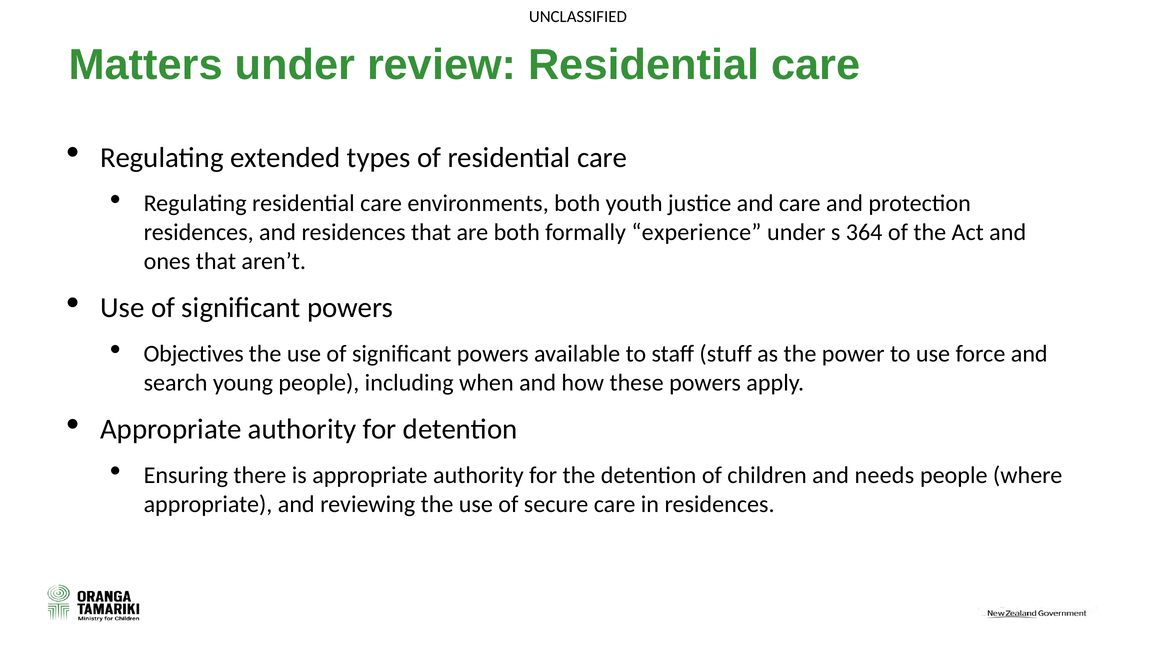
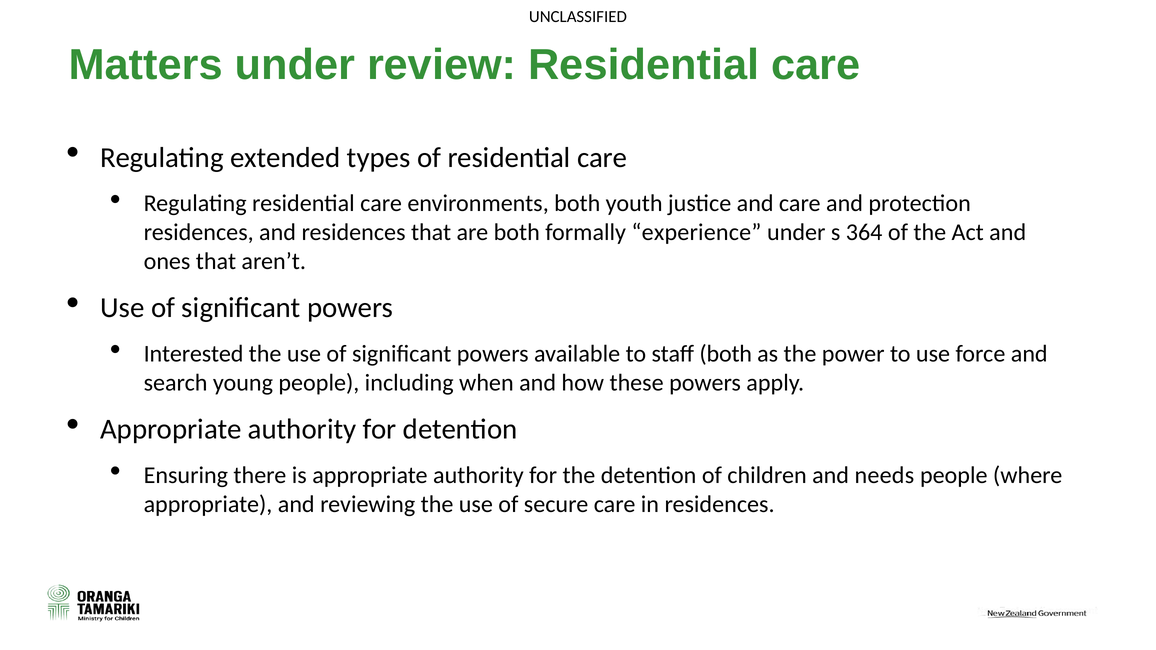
Objectives: Objectives -> Interested (194, 354)
staff stuff: stuff -> both (726, 354)
